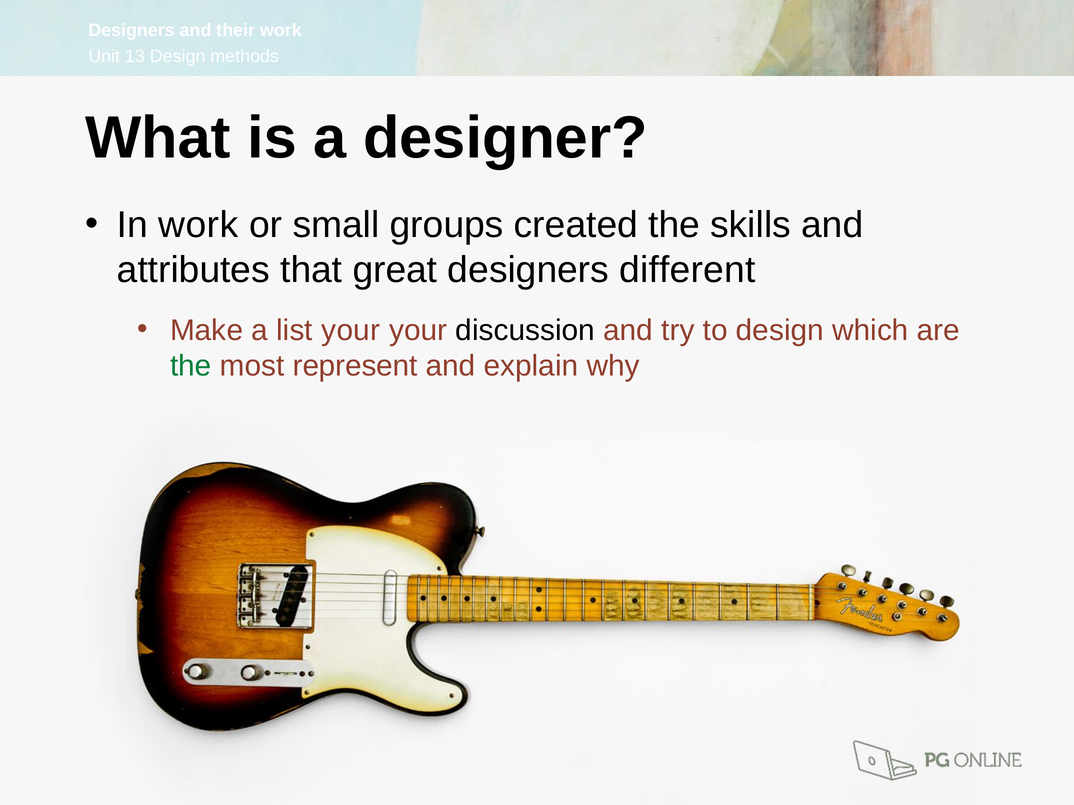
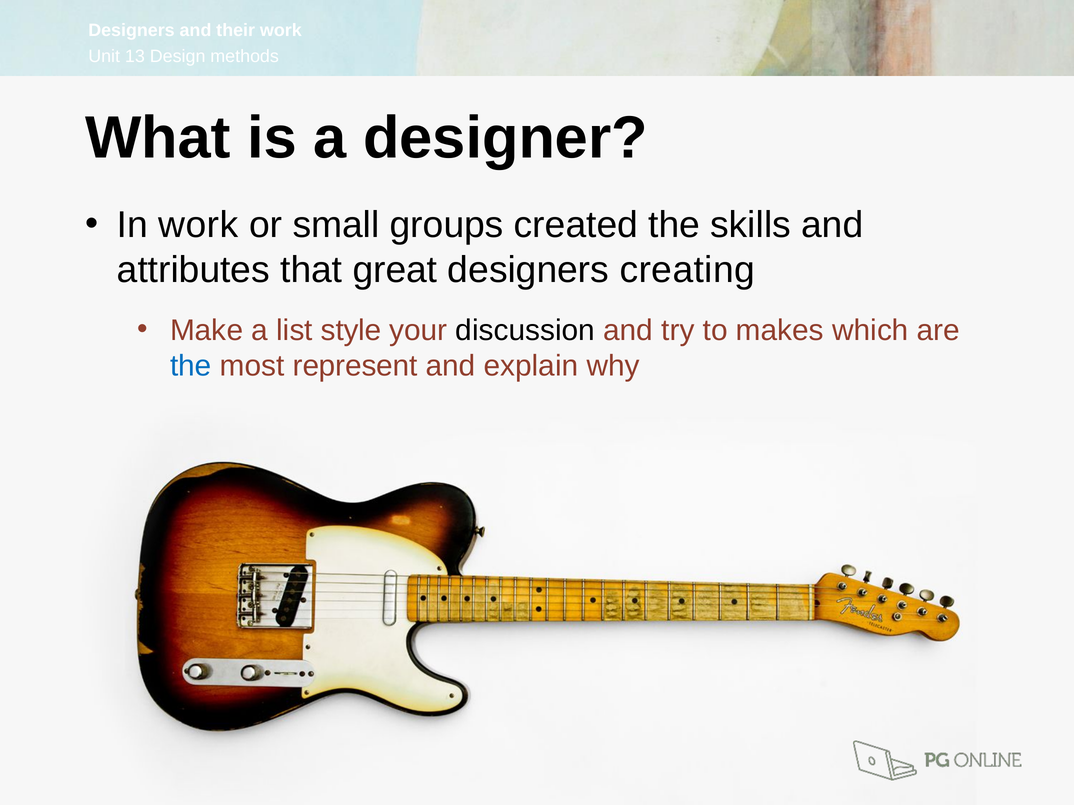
different: different -> creating (687, 270)
list your: your -> style (351, 331)
to design: design -> makes (780, 331)
the colour: green -> blue (191, 366)
